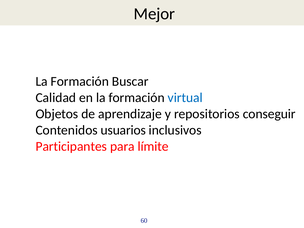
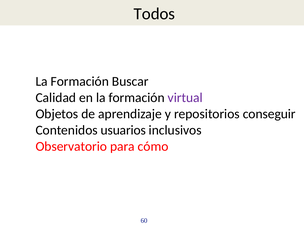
Mejor: Mejor -> Todos (154, 14)
virtual colour: blue -> purple (185, 98)
Participantes: Participantes -> Observatorio (71, 146)
límite: límite -> cómo (153, 146)
